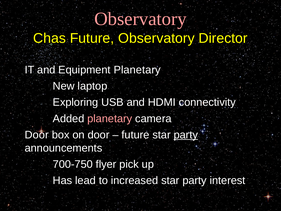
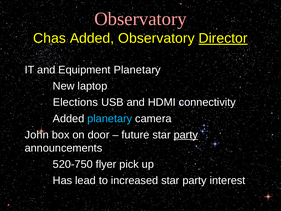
Chas Future: Future -> Added (92, 38)
Director underline: none -> present (223, 38)
Exploring: Exploring -> Elections (75, 102)
planetary colour: pink -> light blue (110, 118)
Door: Door -> John (37, 135)
700-750: 700-750 -> 520-750 (73, 164)
